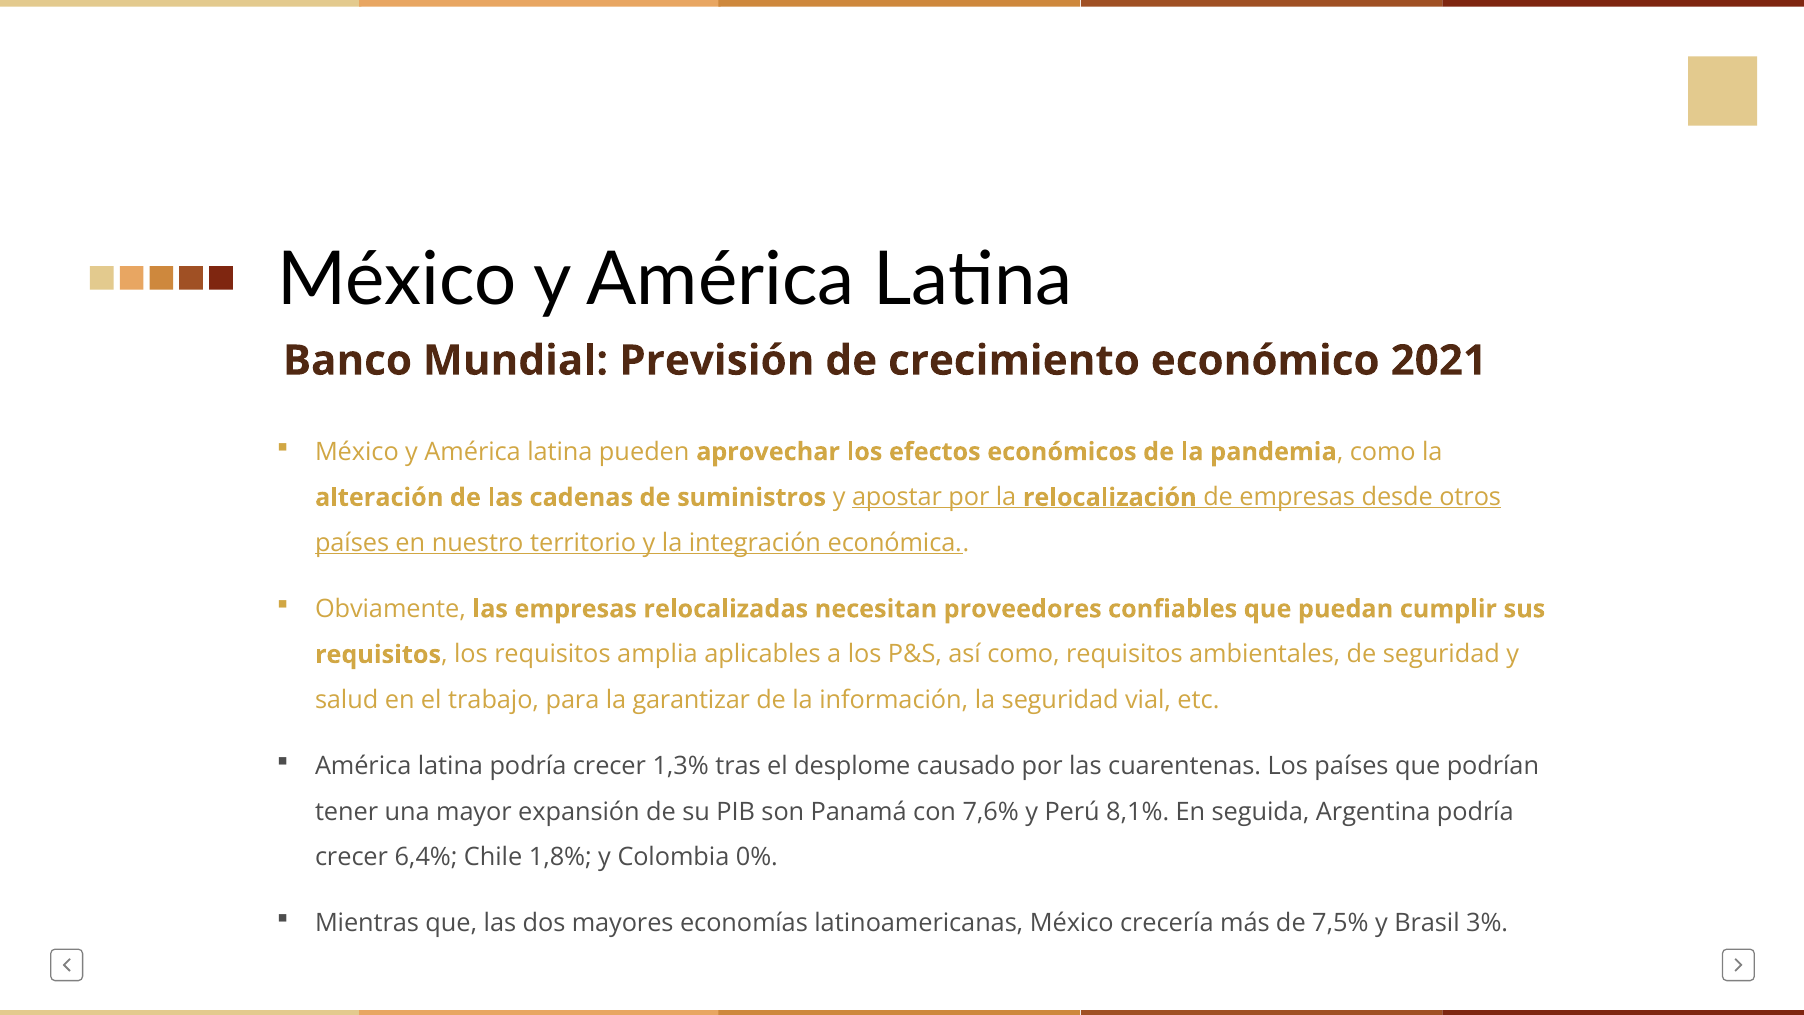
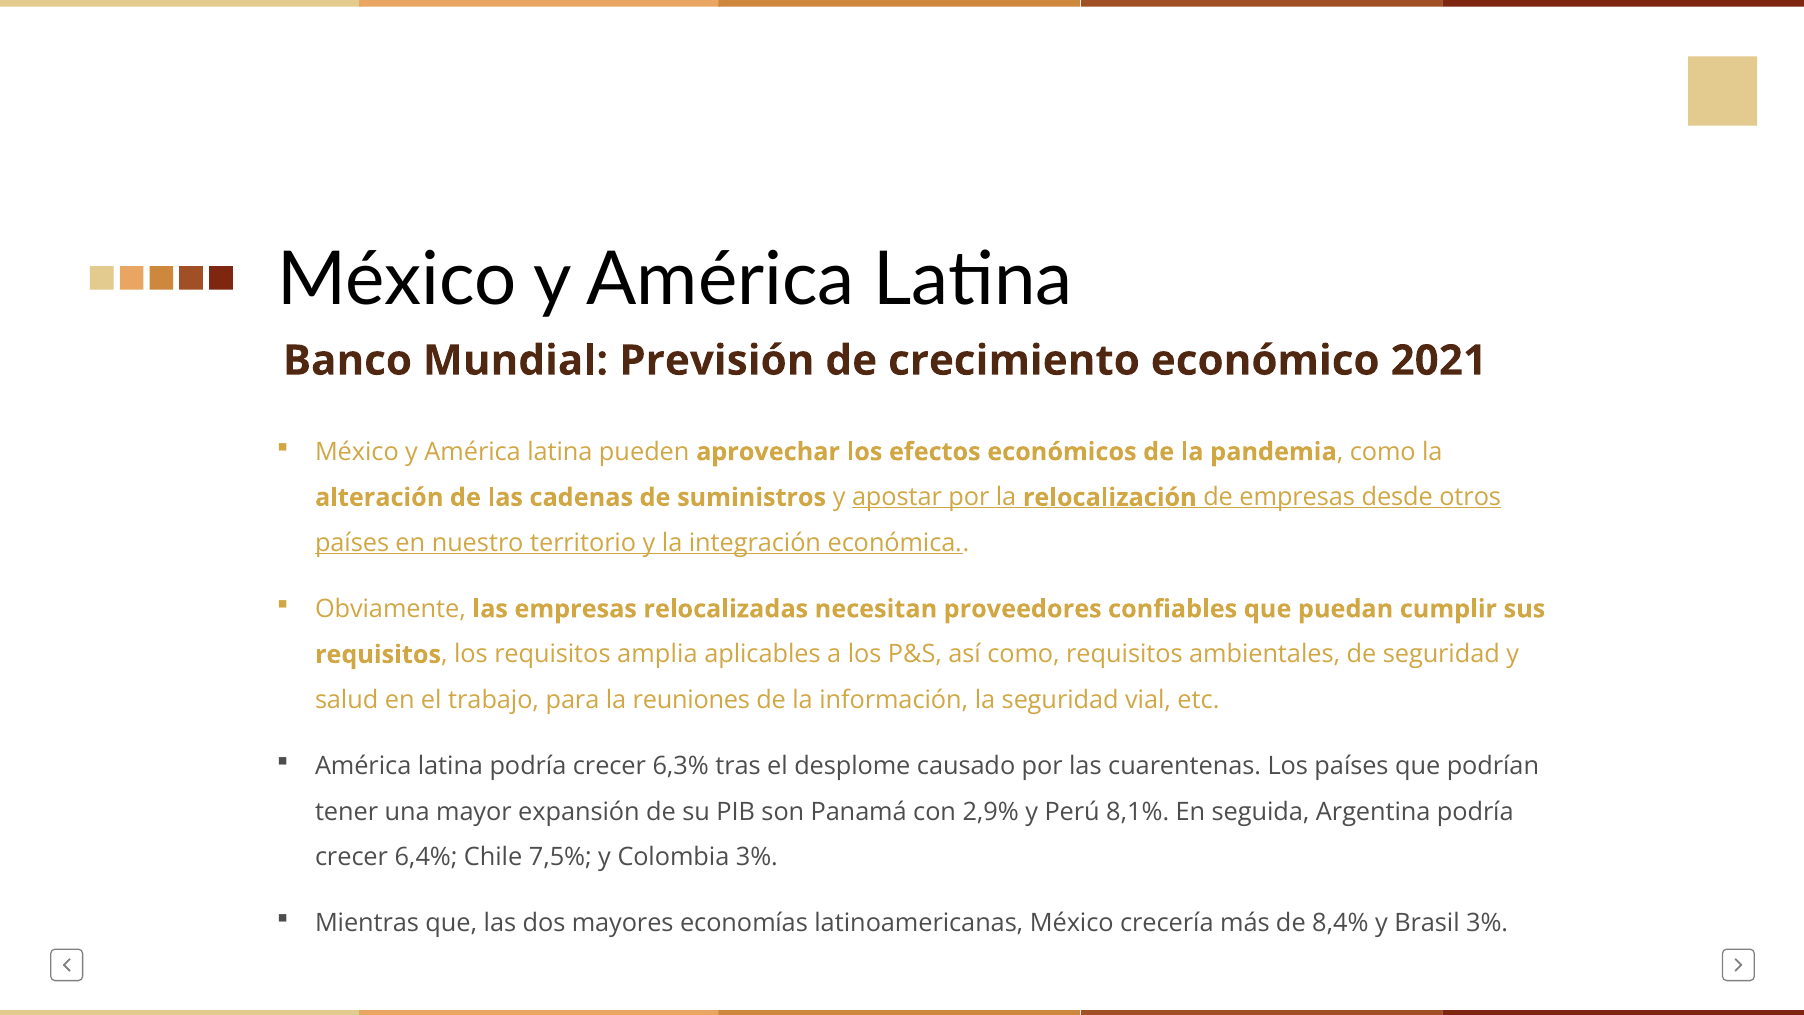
garantizar: garantizar -> reuniones (691, 700)
1,3%: 1,3% -> 6,3% (681, 766)
7,6%: 7,6% -> 2,9% (991, 812)
1,8%: 1,8% -> 7,5% (560, 857)
Colombia 0%: 0% -> 3% (757, 857)
7,5%: 7,5% -> 8,4% (1340, 923)
